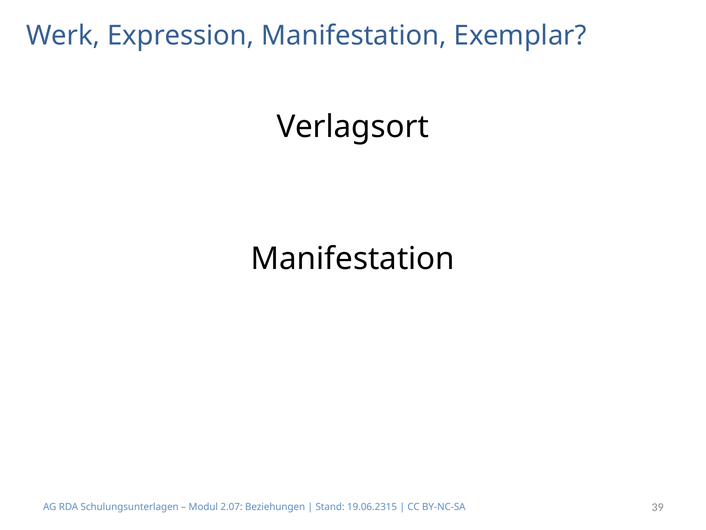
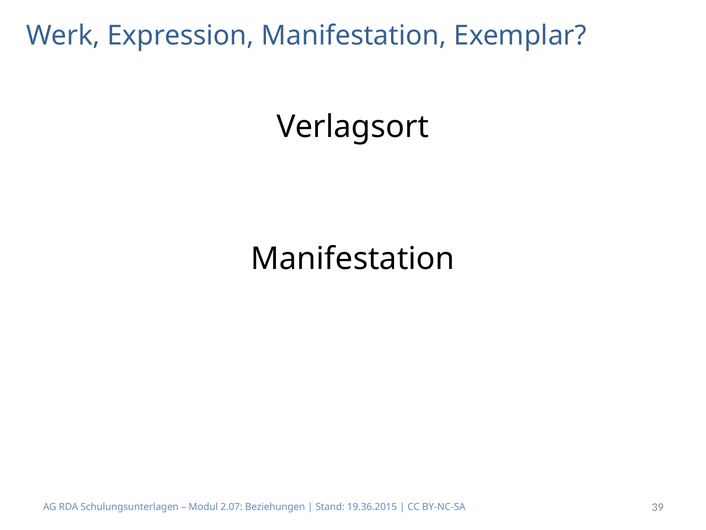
19.06.2315: 19.06.2315 -> 19.36.2015 (372, 506)
